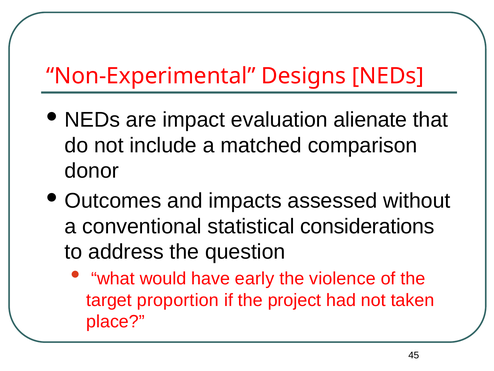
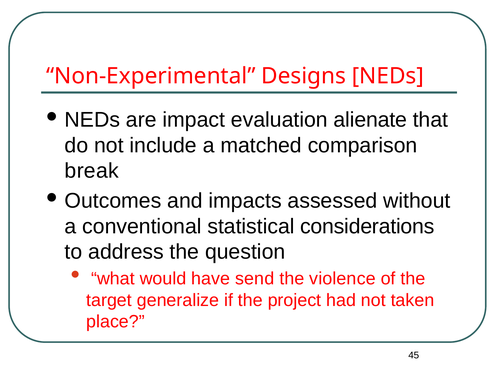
donor: donor -> break (92, 171)
early: early -> send (255, 278)
proportion: proportion -> generalize (178, 300)
